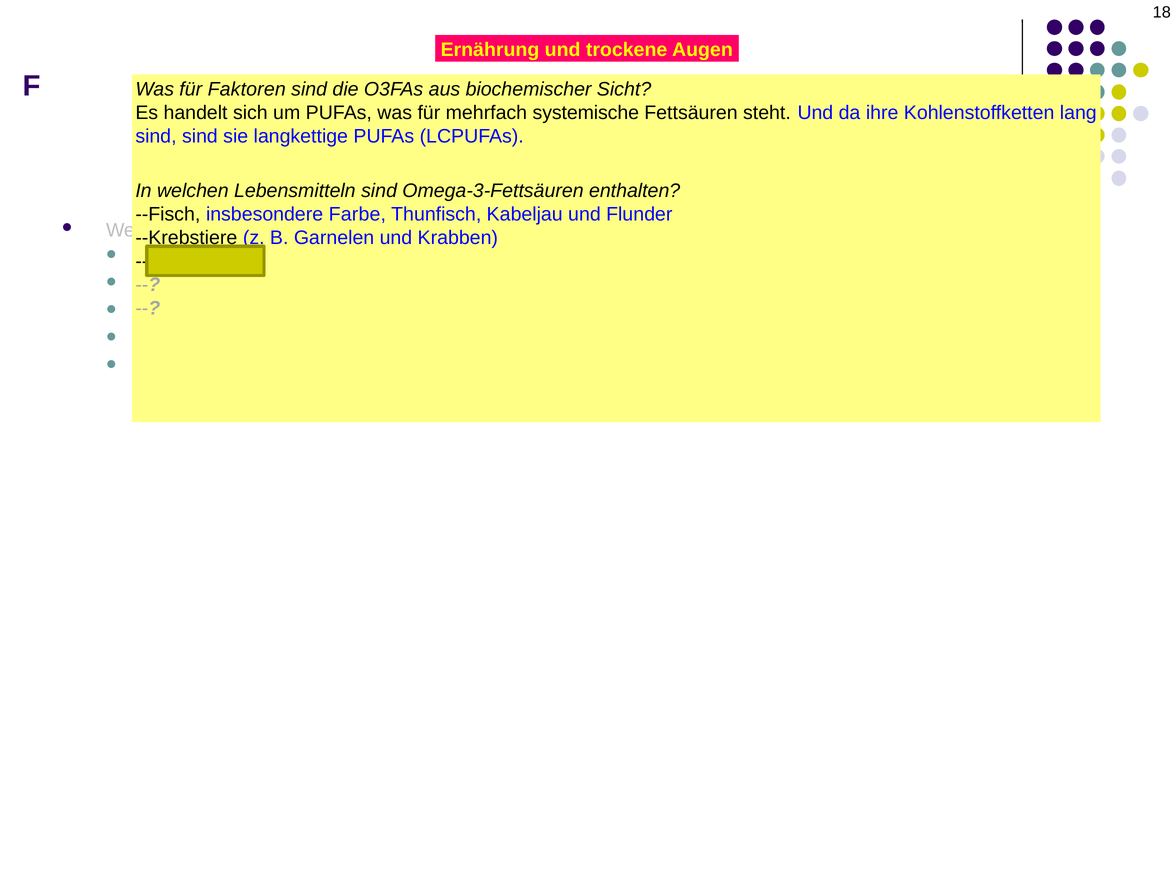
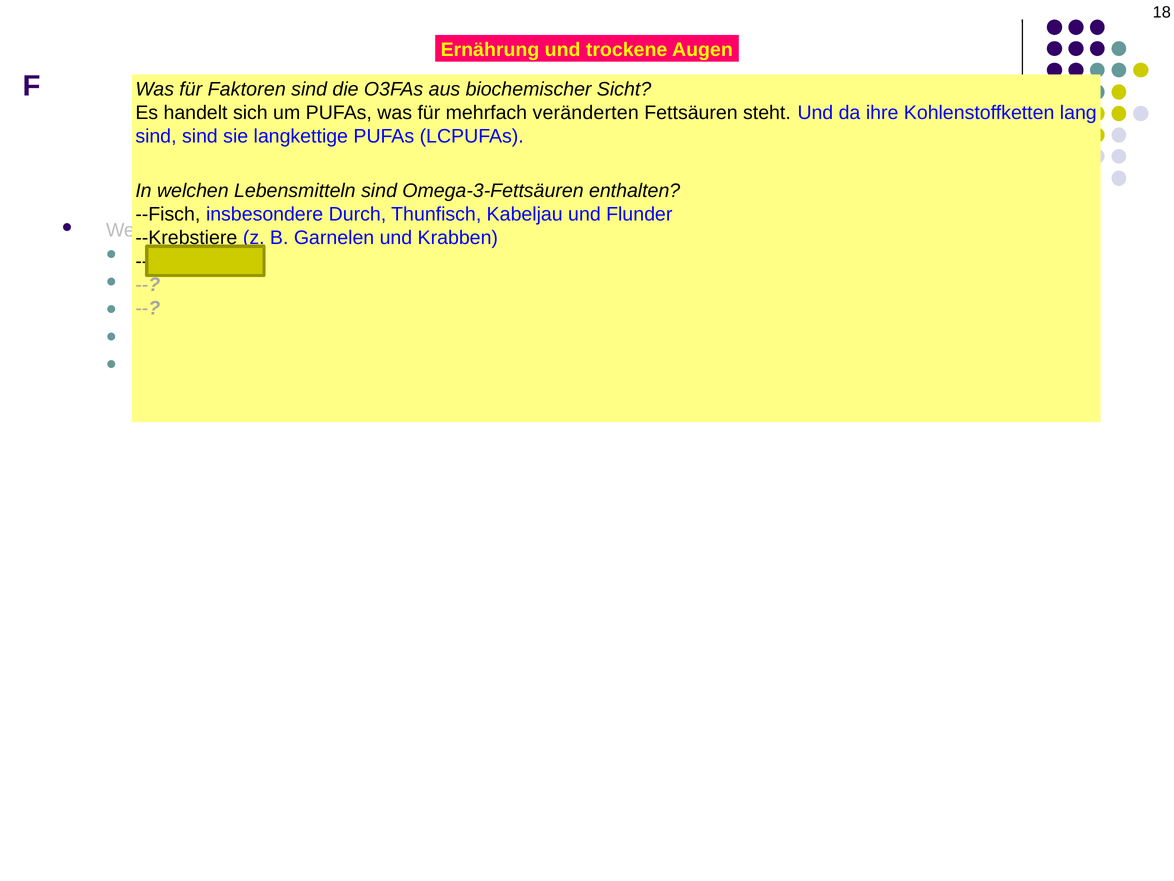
systemische: systemische -> veränderten (586, 113)
Farbe: Farbe -> Durch (357, 214)
